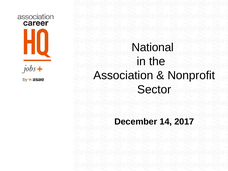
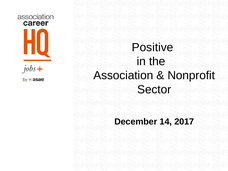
National: National -> Positive (153, 47)
